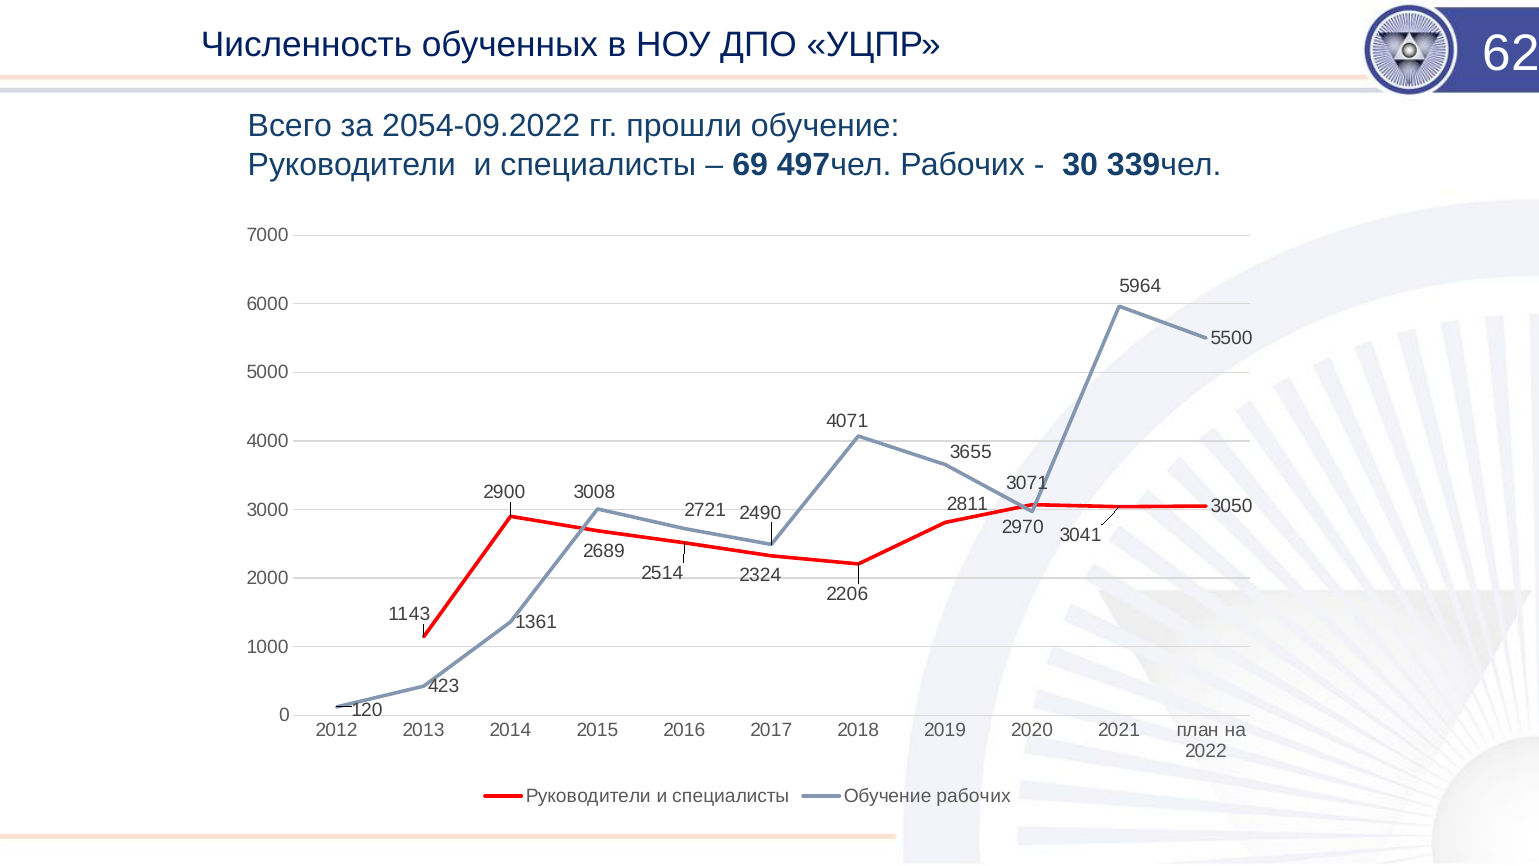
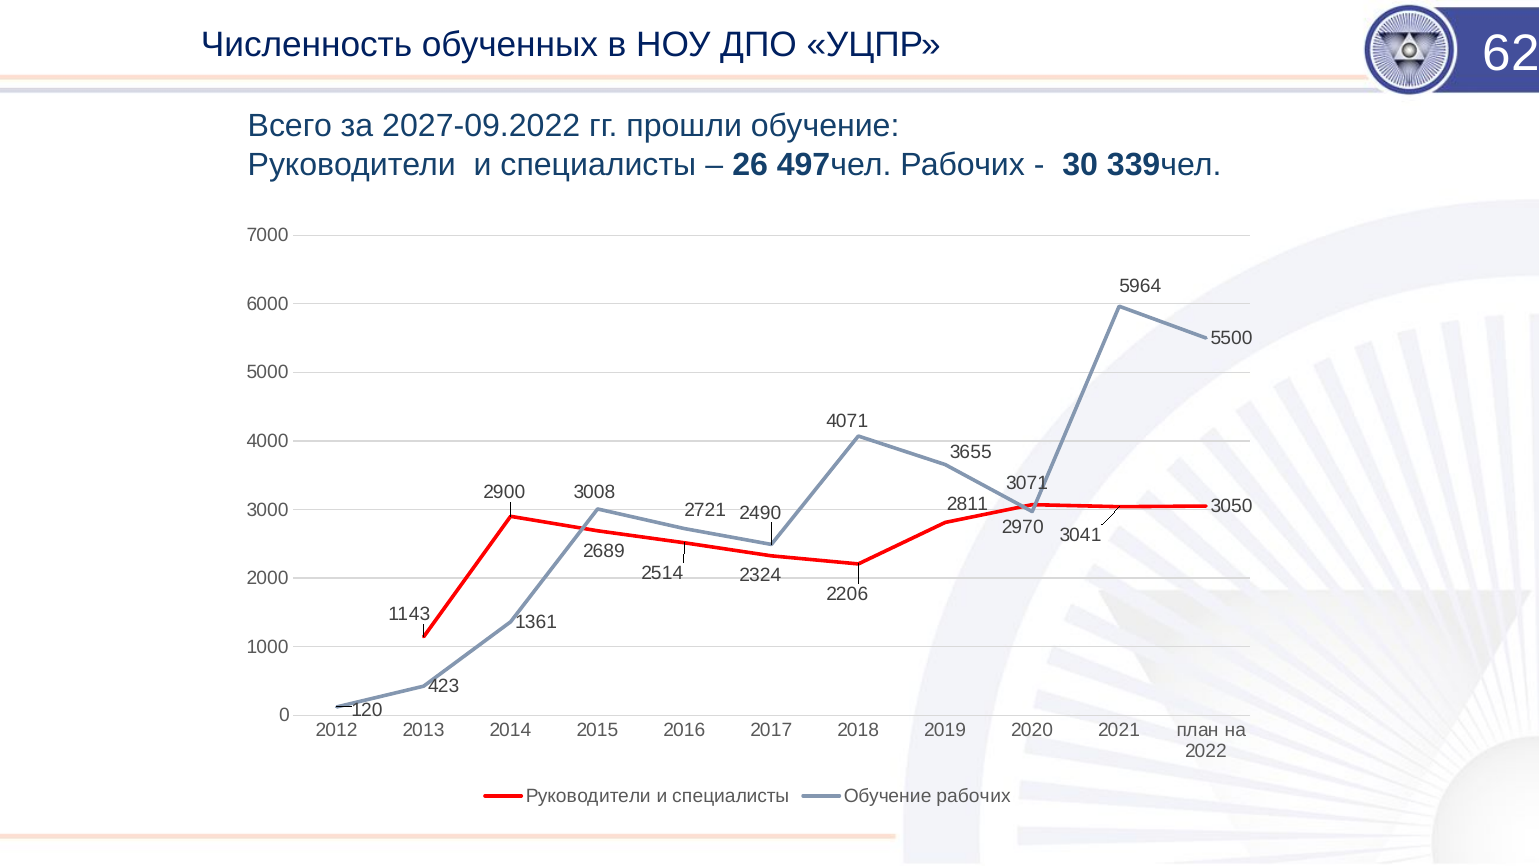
2054-09.2022: 2054-09.2022 -> 2027-09.2022 (481, 126)
69: 69 -> 26 (750, 164)
